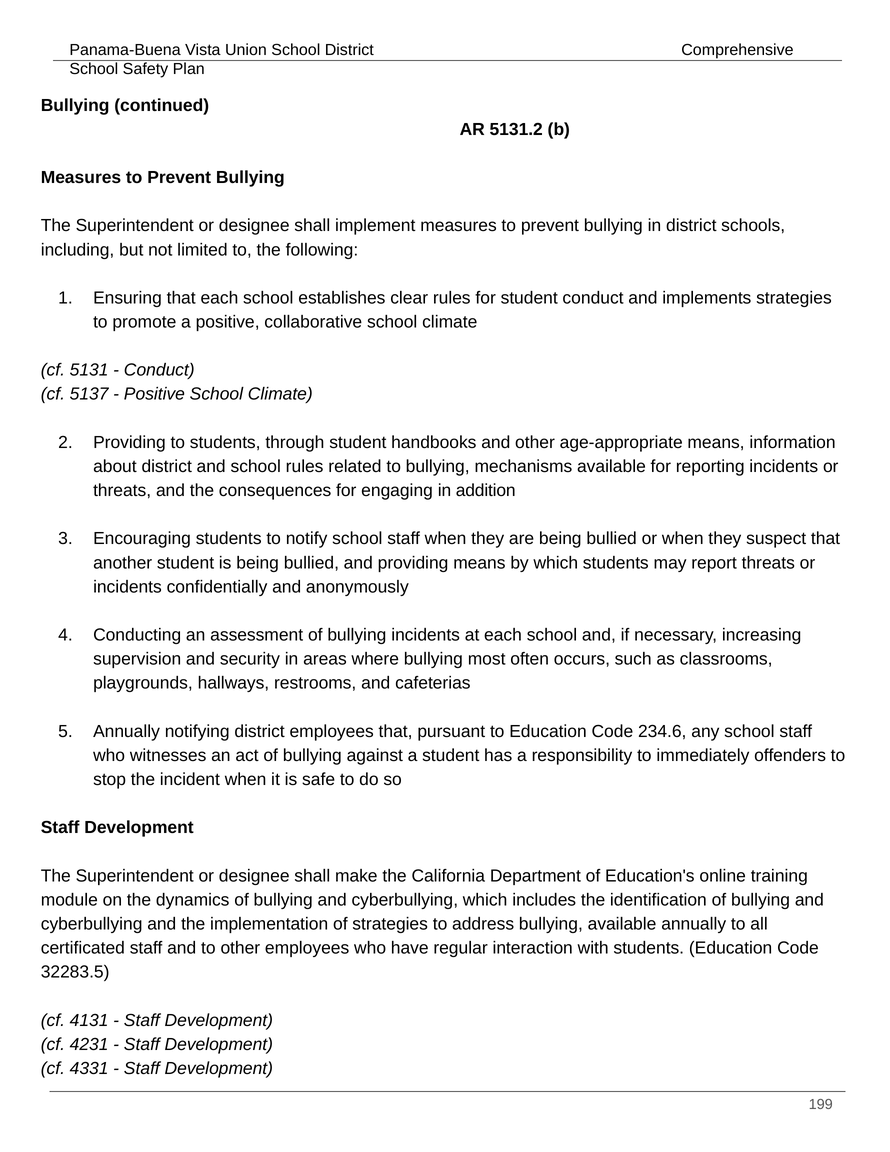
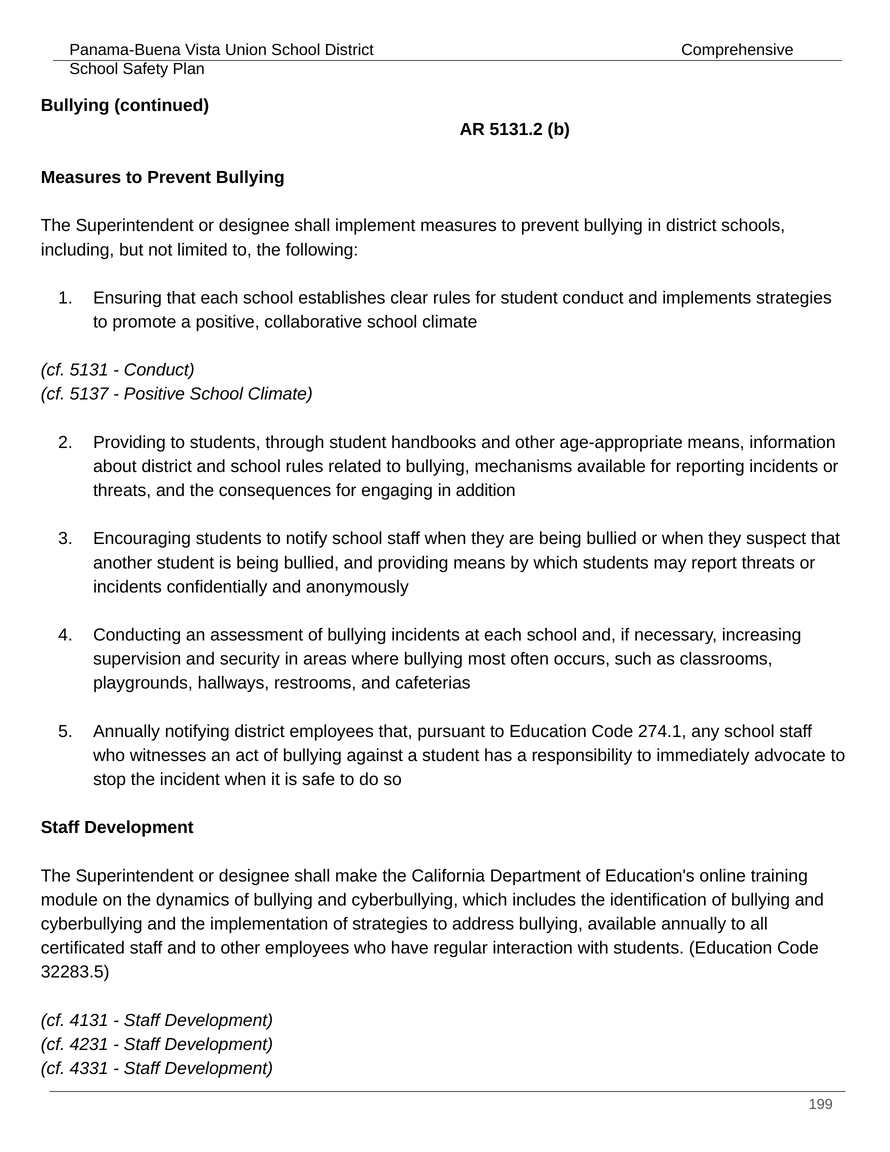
234.6: 234.6 -> 274.1 (662, 731)
offenders: offenders -> advocate (790, 755)
